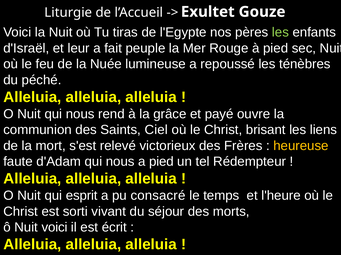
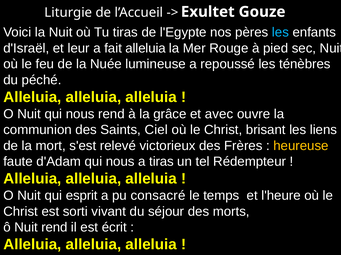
les colour: light green -> light blue (280, 32)
fait peuple: peuple -> alleluia (146, 48)
payé: payé -> avec (219, 114)
a pied: pied -> tiras (161, 162)
Nuit voici: voici -> rend (55, 228)
